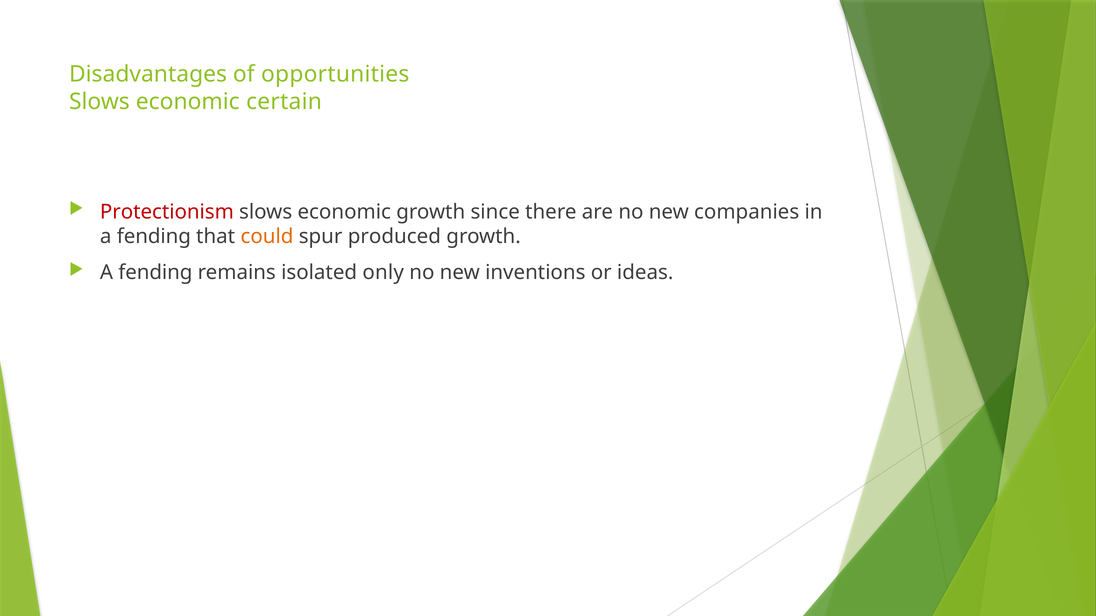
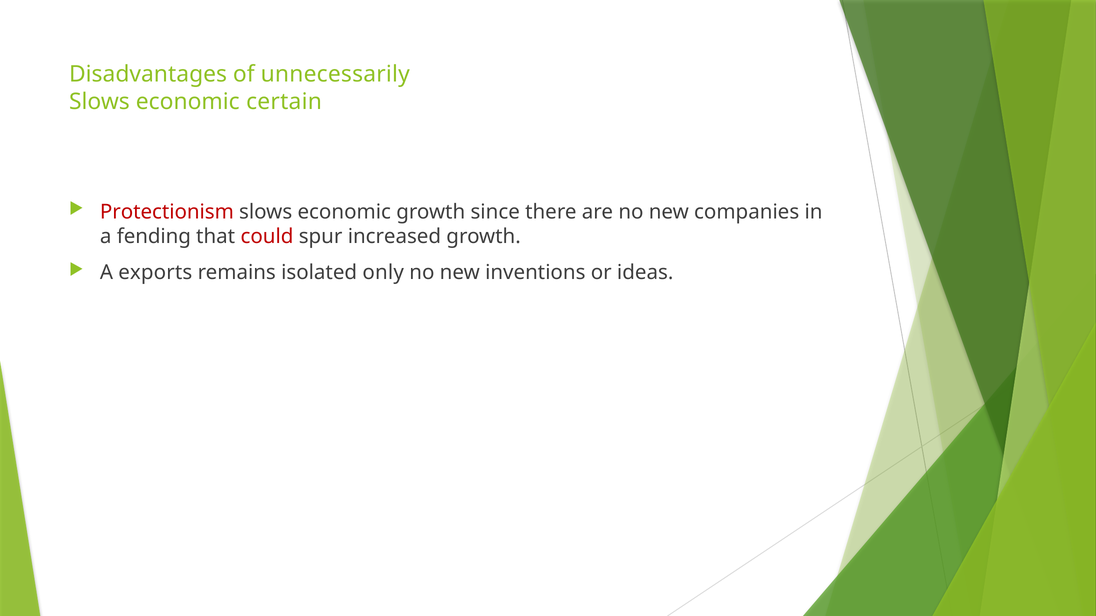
opportunities: opportunities -> unnecessarily (335, 74)
could colour: orange -> red (267, 237)
produced: produced -> increased (394, 237)
fending: fending -> exports (155, 273)
